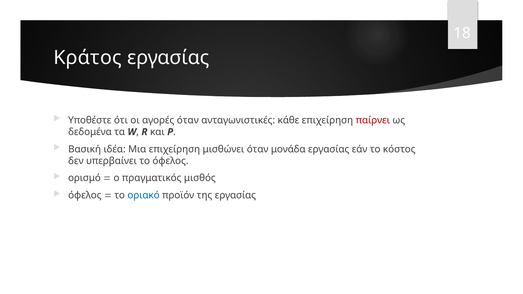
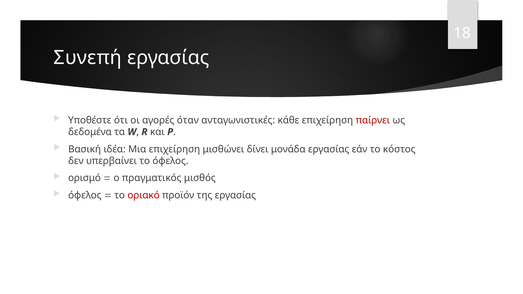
Κράτος: Κράτος -> Συνεπή (88, 58)
μισθώνει όταν: όταν -> δίνει (258, 149)
οριακό colour: blue -> red (144, 195)
